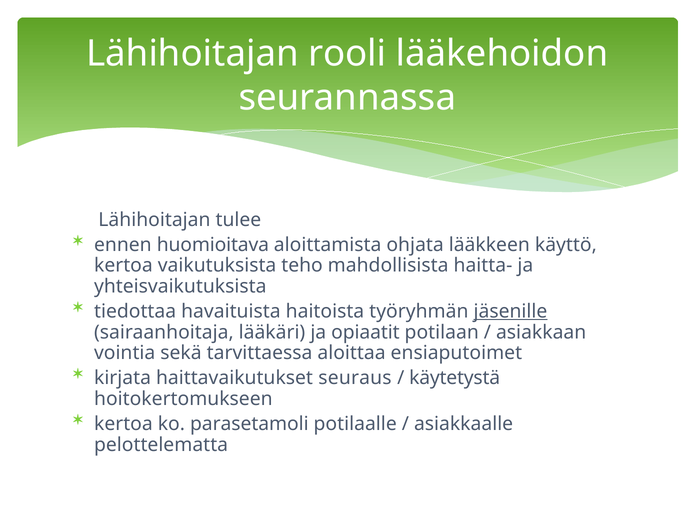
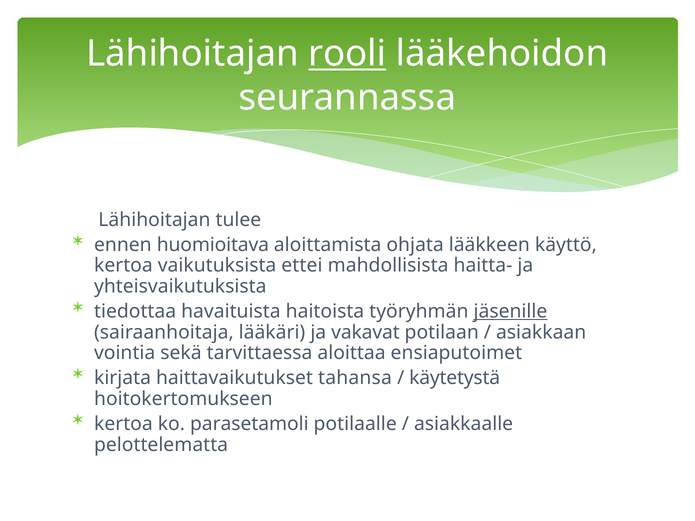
rooli underline: none -> present (347, 54)
teho: teho -> ettei (302, 266)
opiaatit: opiaatit -> vakavat (365, 332)
seuraus: seuraus -> tahansa (355, 378)
